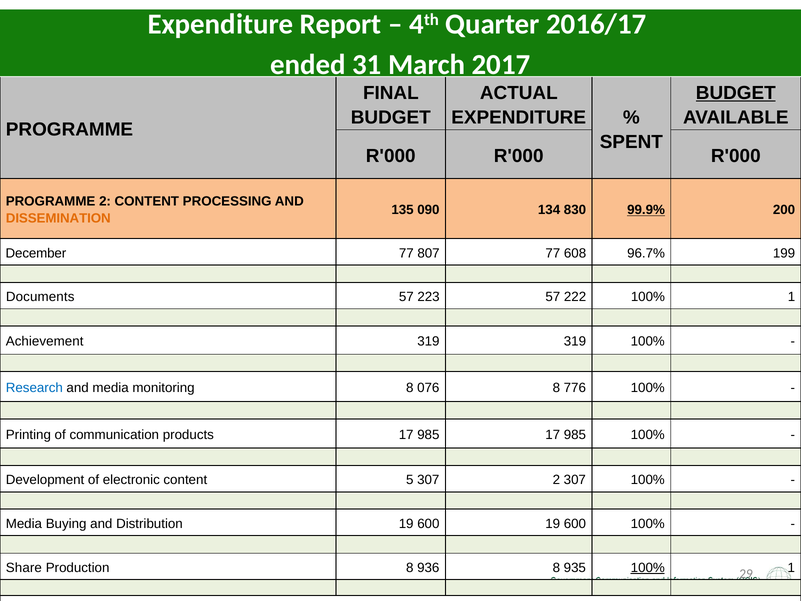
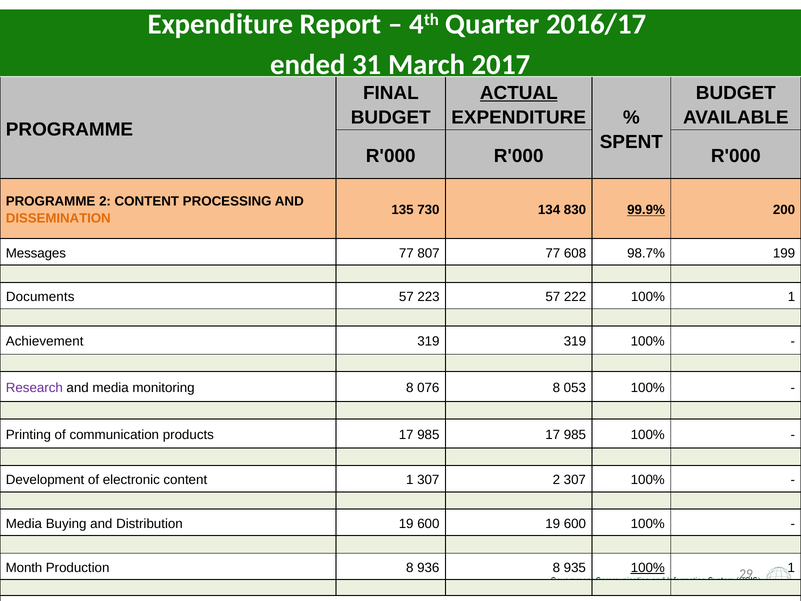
ACTUAL underline: none -> present (519, 93)
BUDGET underline: present -> none (736, 93)
090: 090 -> 730 (428, 210)
December: December -> Messages (36, 253)
96.7%: 96.7% -> 98.7% (646, 253)
Research colour: blue -> purple (34, 388)
776: 776 -> 053 (575, 388)
content 5: 5 -> 1 (410, 480)
Share: Share -> Month (24, 568)
